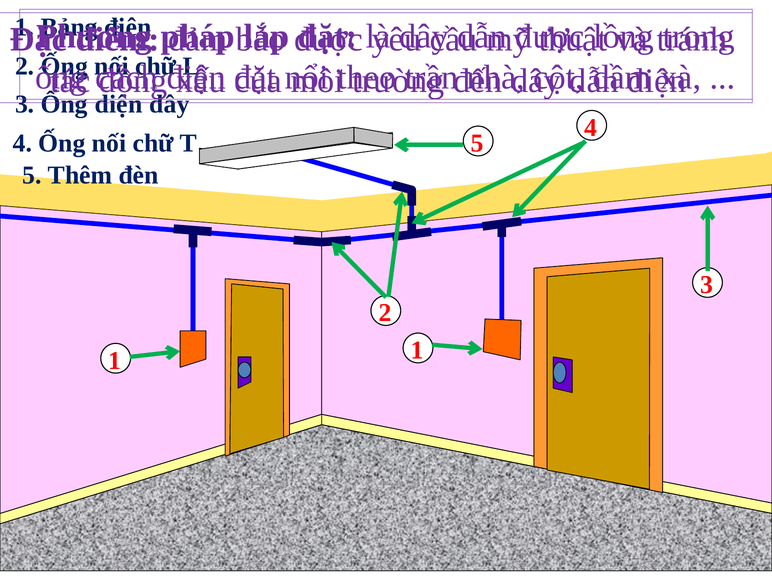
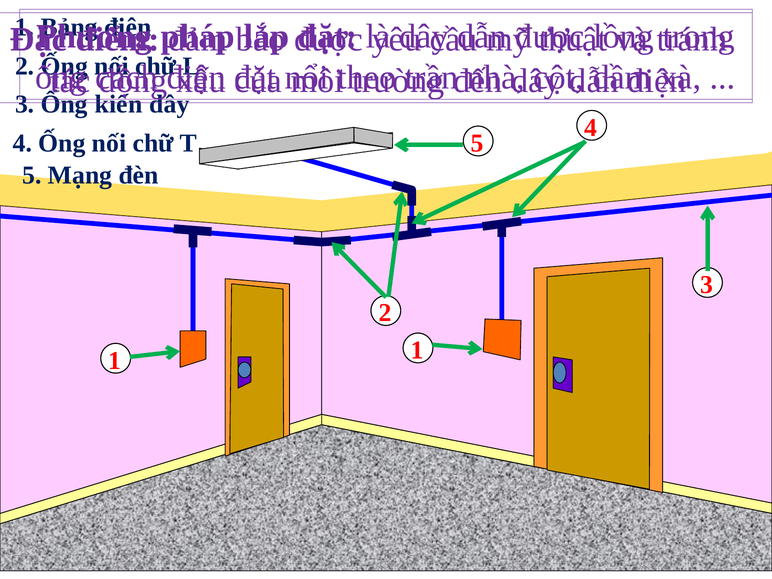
diện: diện -> kiến (119, 104)
Thêm: Thêm -> Mạng (80, 175)
